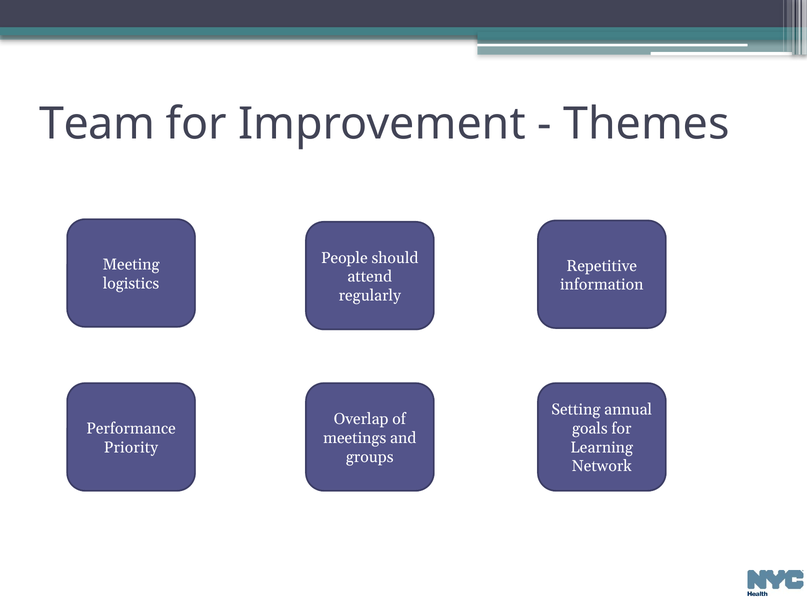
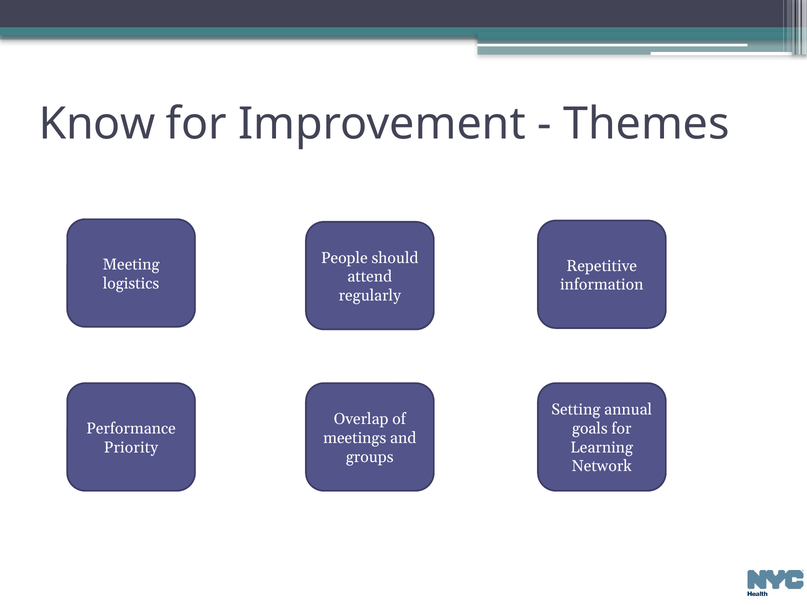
Team: Team -> Know (97, 124)
